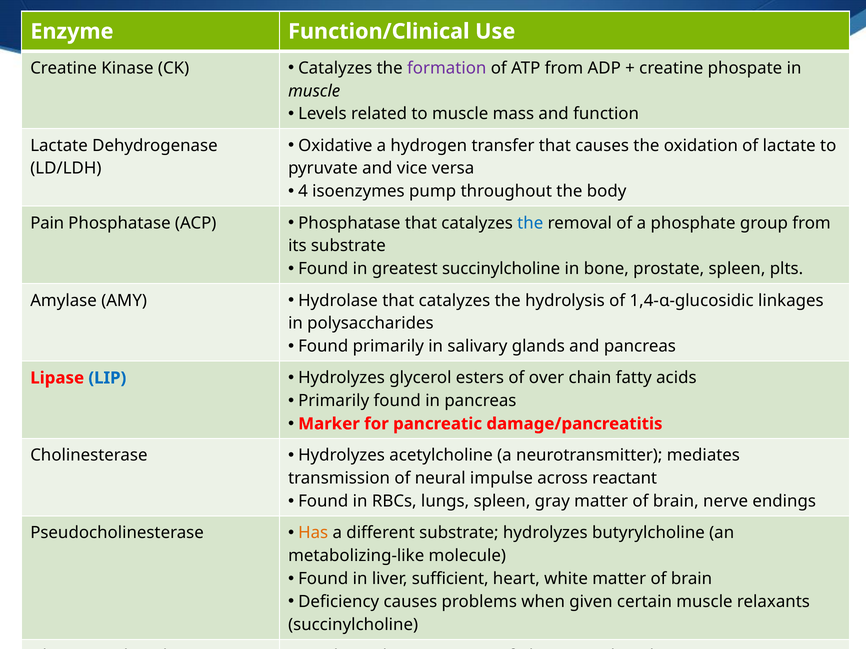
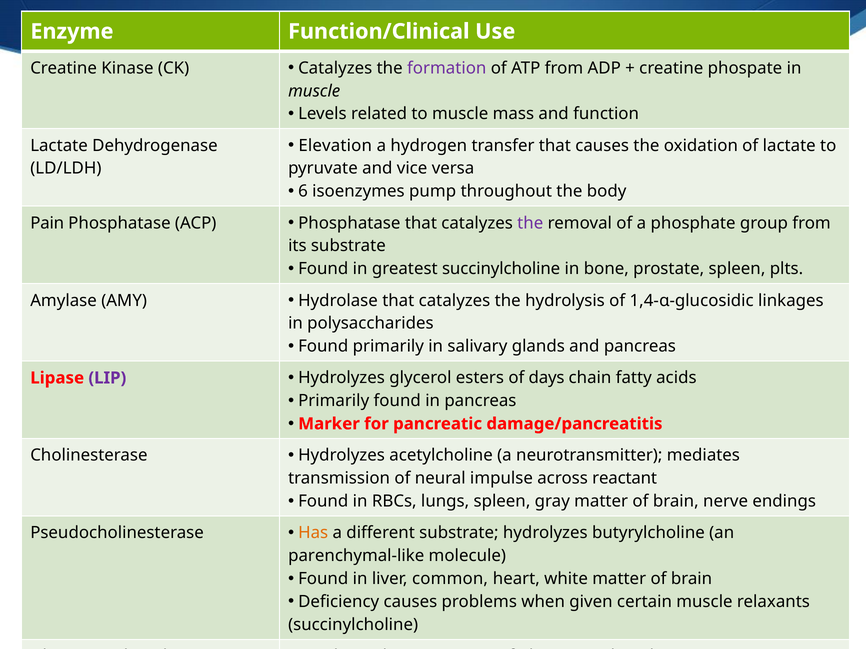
Oxidative: Oxidative -> Elevation (335, 146)
4: 4 -> 6 (303, 192)
the colour: blue -> purple (530, 223)
LIP colour: blue -> purple (107, 378)
over: over -> days (547, 378)
metabolizing-like: metabolizing-like -> parenchymal-like (356, 556)
sufficient: sufficient -> common (450, 579)
